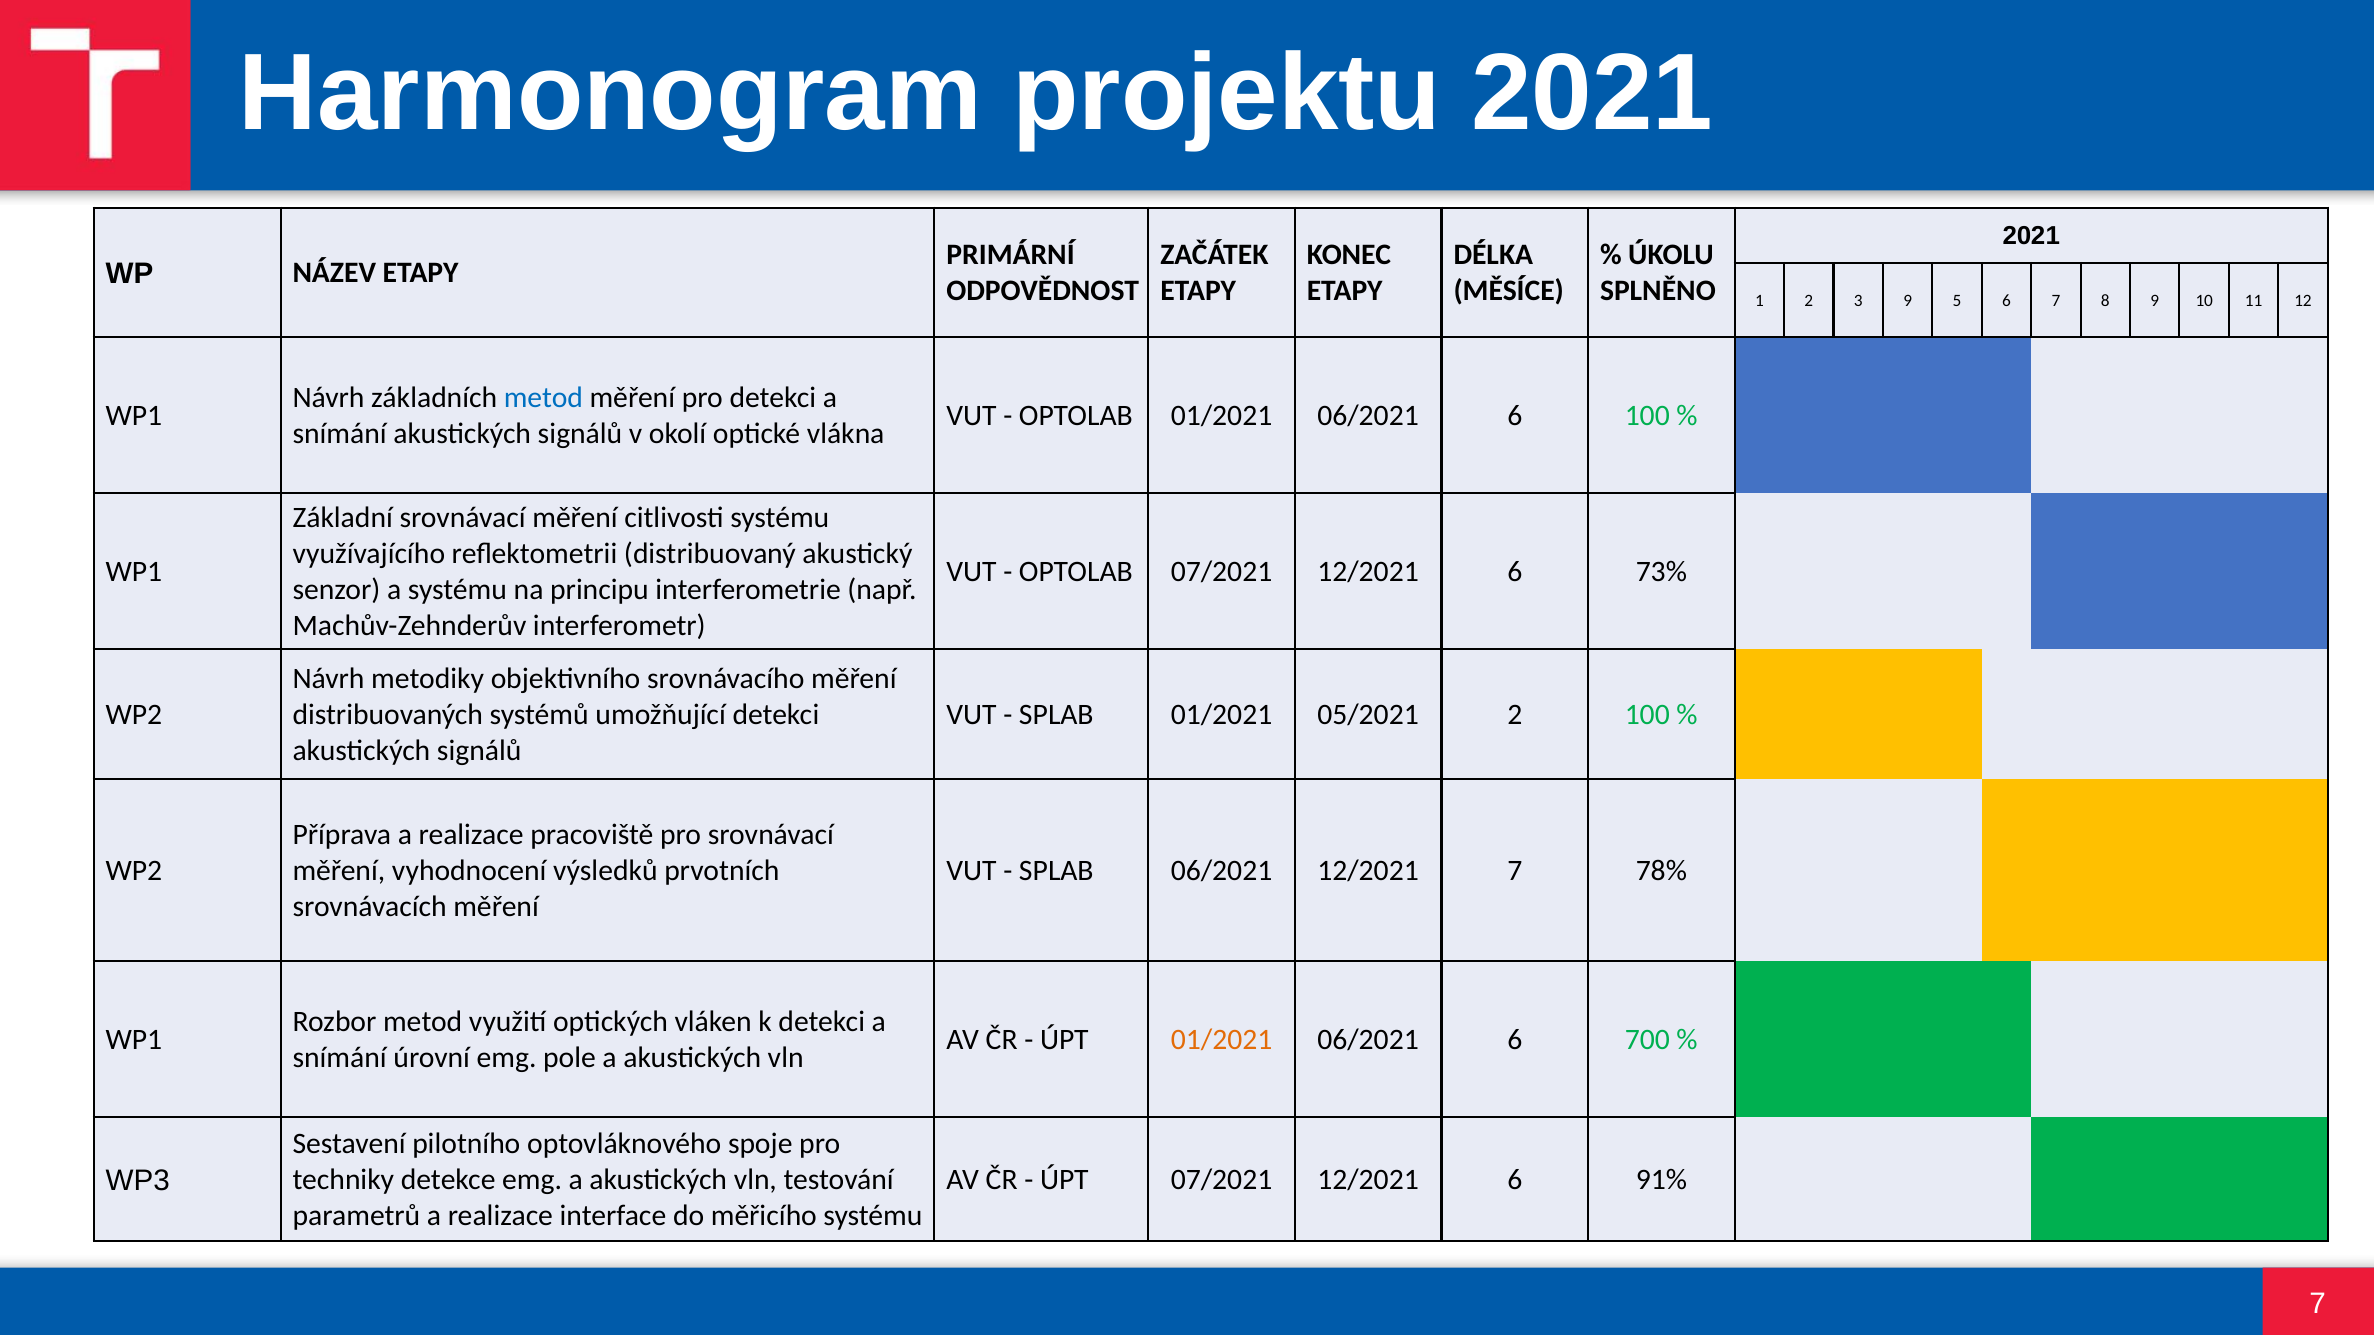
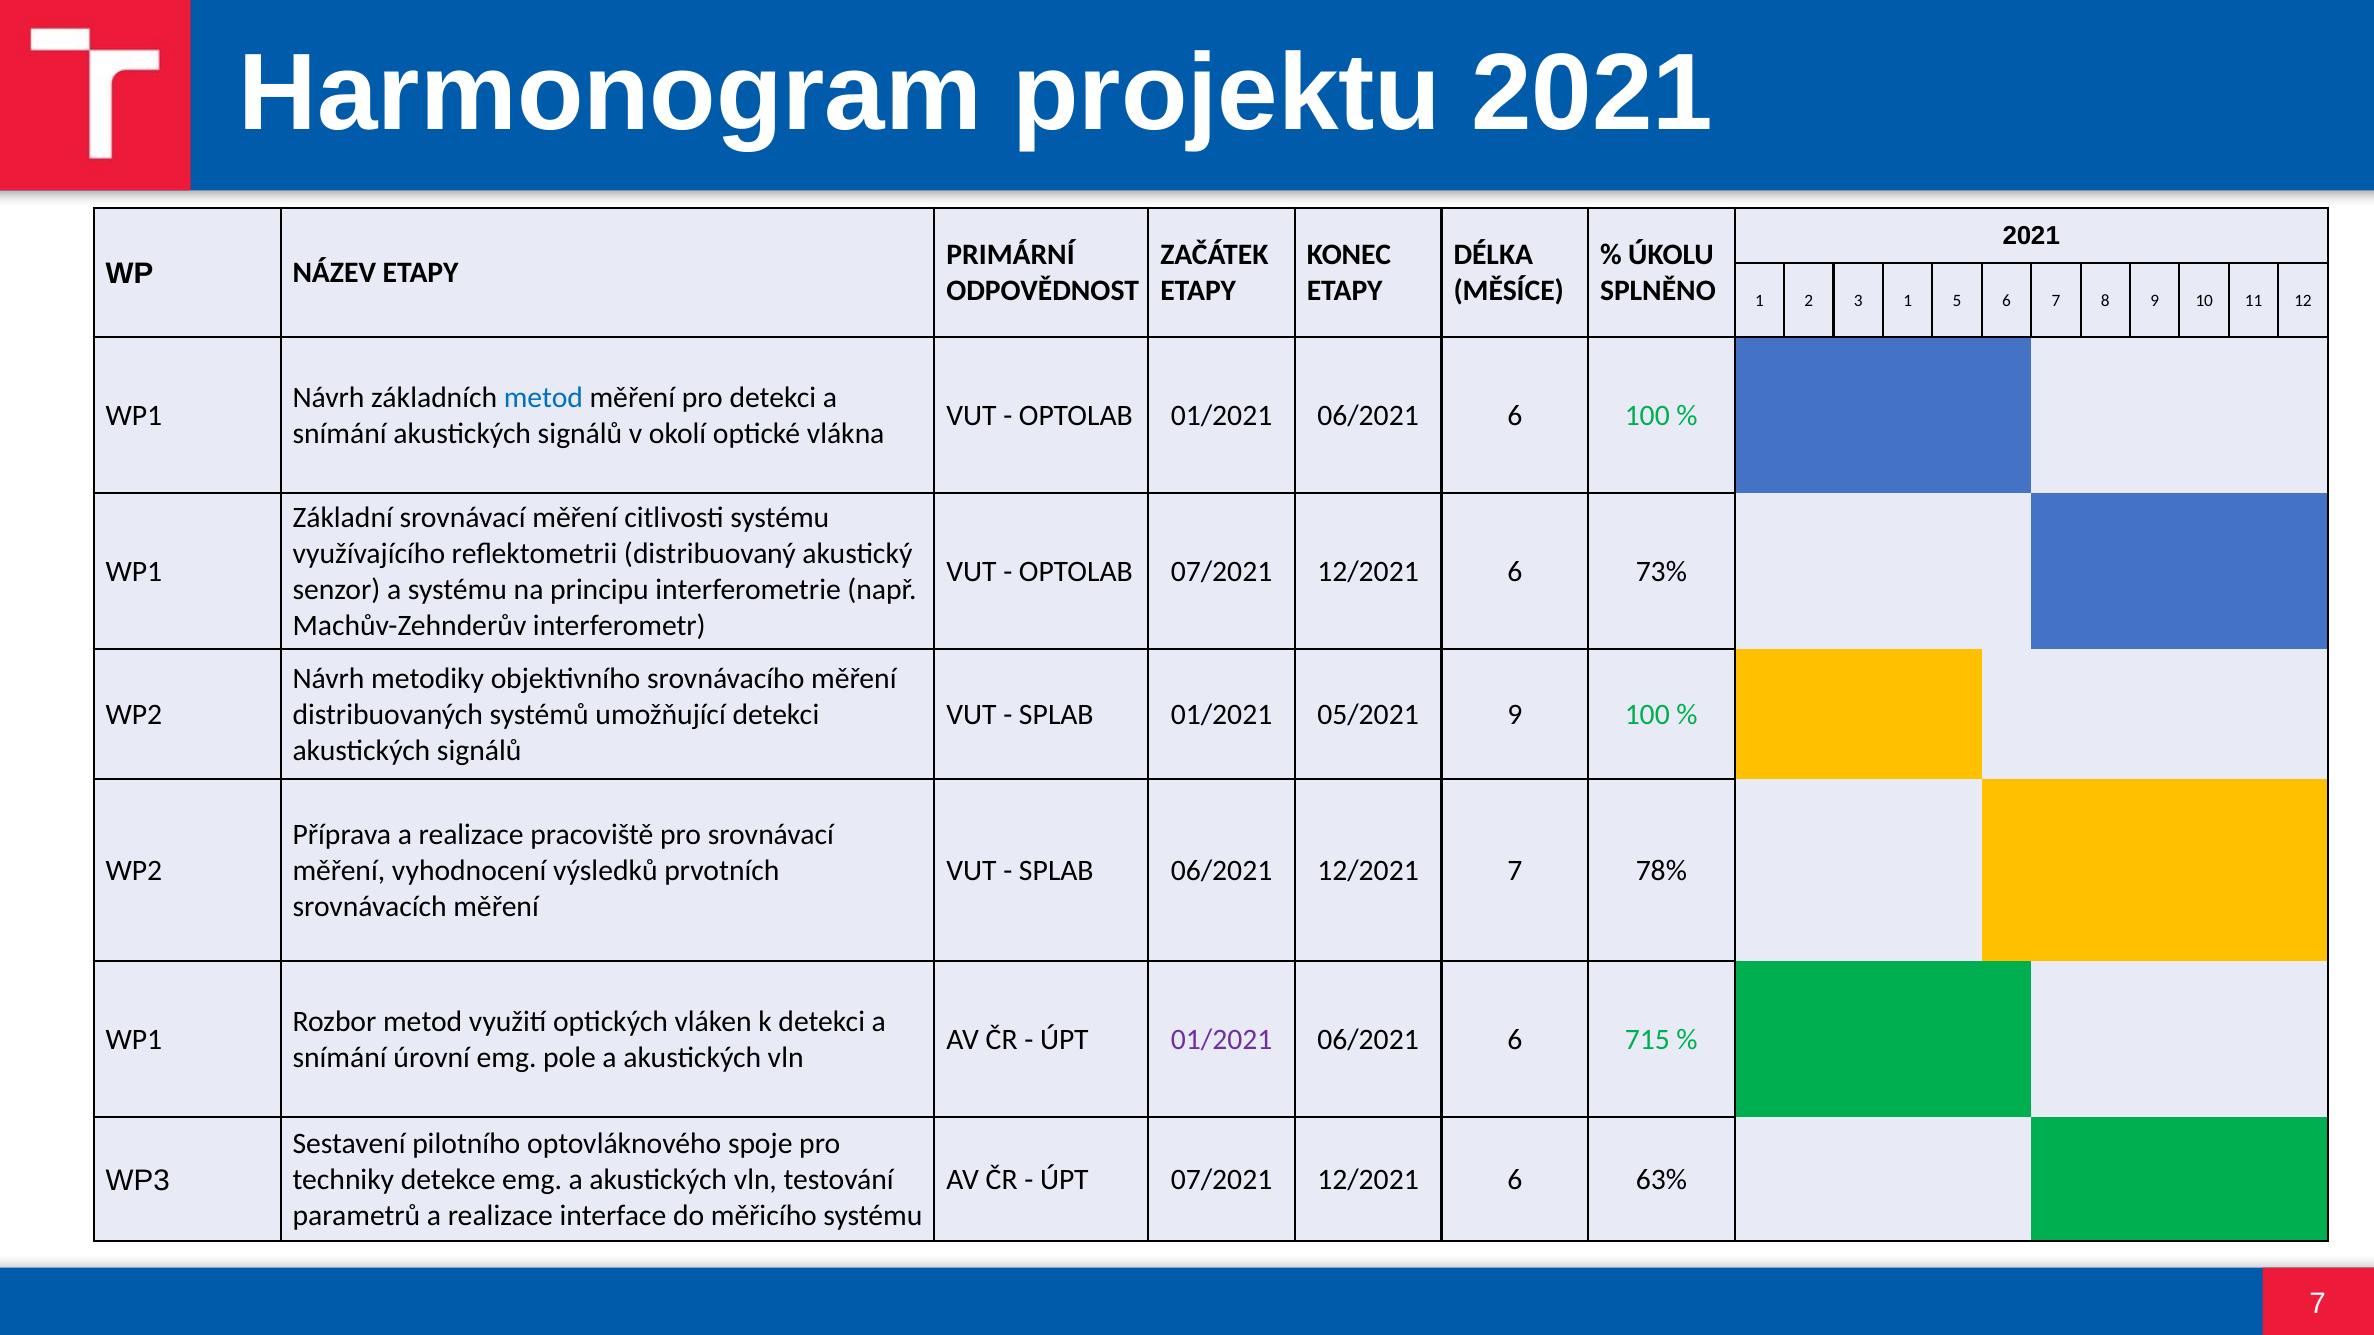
3 9: 9 -> 1 (1908, 301)
05/2021 2: 2 -> 9 (1515, 715)
01/2021 colour: orange -> purple (1222, 1040)
700: 700 -> 715 (1647, 1040)
91%: 91% -> 63% (1661, 1180)
